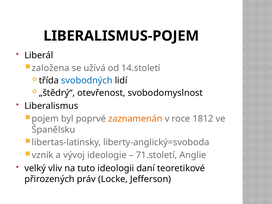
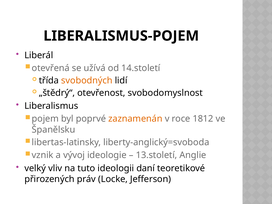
založena: založena -> otevřená (51, 68)
svobodných colour: blue -> orange (87, 80)
71.století: 71.století -> 13.století (157, 155)
